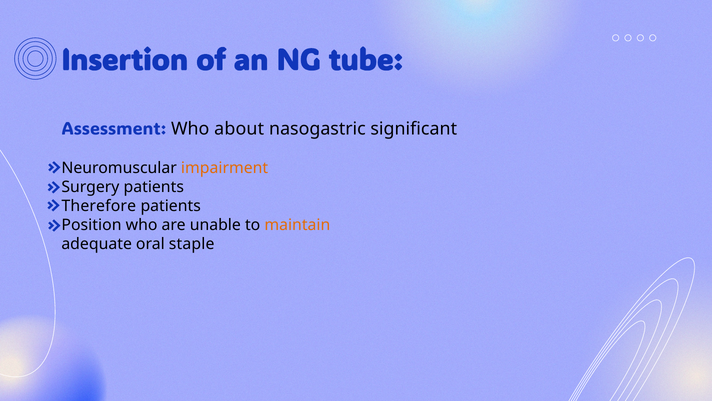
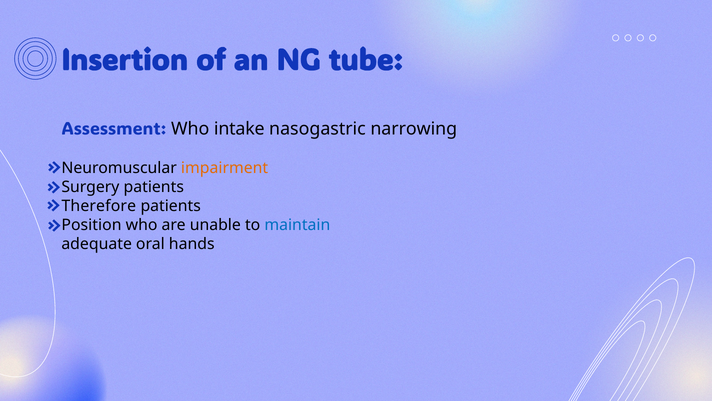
about: about -> intake (239, 129)
significant: significant -> narrowing (414, 129)
maintain colour: orange -> blue (297, 225)
staple: staple -> hands (192, 244)
